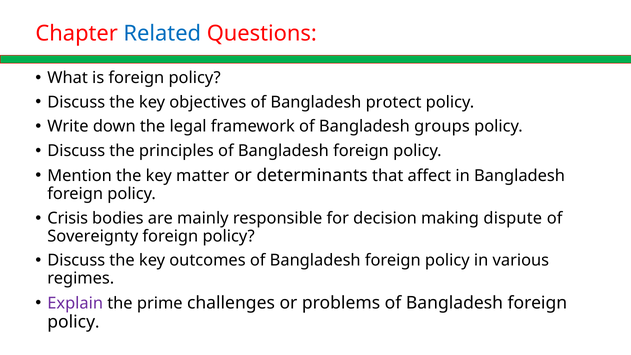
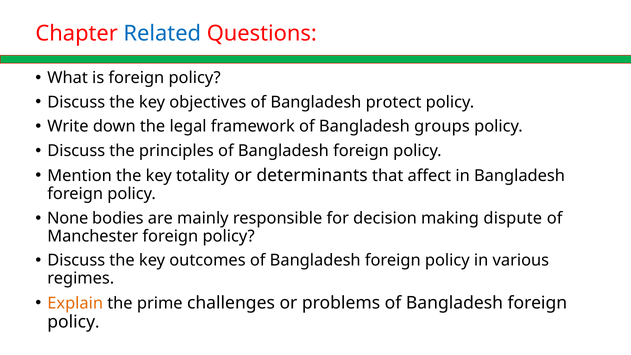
matter: matter -> totality (203, 176)
Crisis: Crisis -> None (68, 218)
Sovereignty: Sovereignty -> Manchester (93, 236)
Explain colour: purple -> orange (75, 303)
